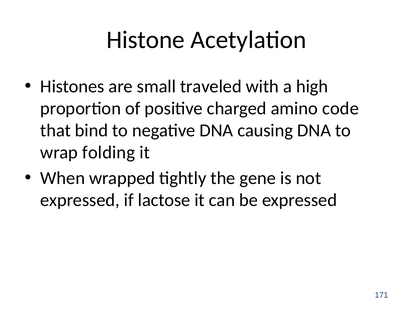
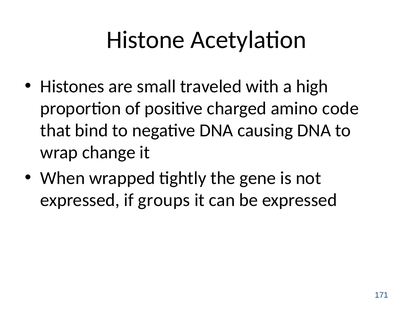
folding: folding -> change (109, 153)
lactose: lactose -> groups (164, 200)
